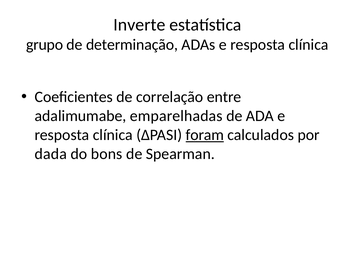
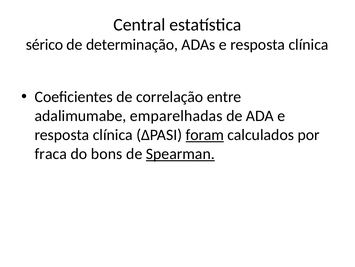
Inverte: Inverte -> Central (139, 25)
grupo: grupo -> sérico (45, 45)
dada: dada -> fraca (51, 153)
Spearman underline: none -> present (180, 153)
